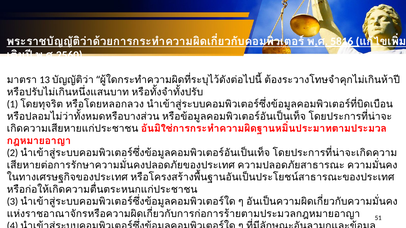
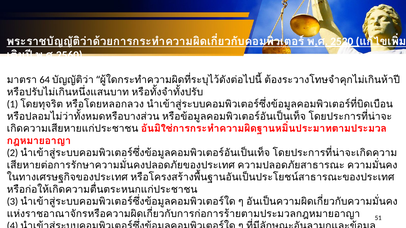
5816: 5816 -> 2520 (342, 42)
13: 13 -> 64 (45, 80)
